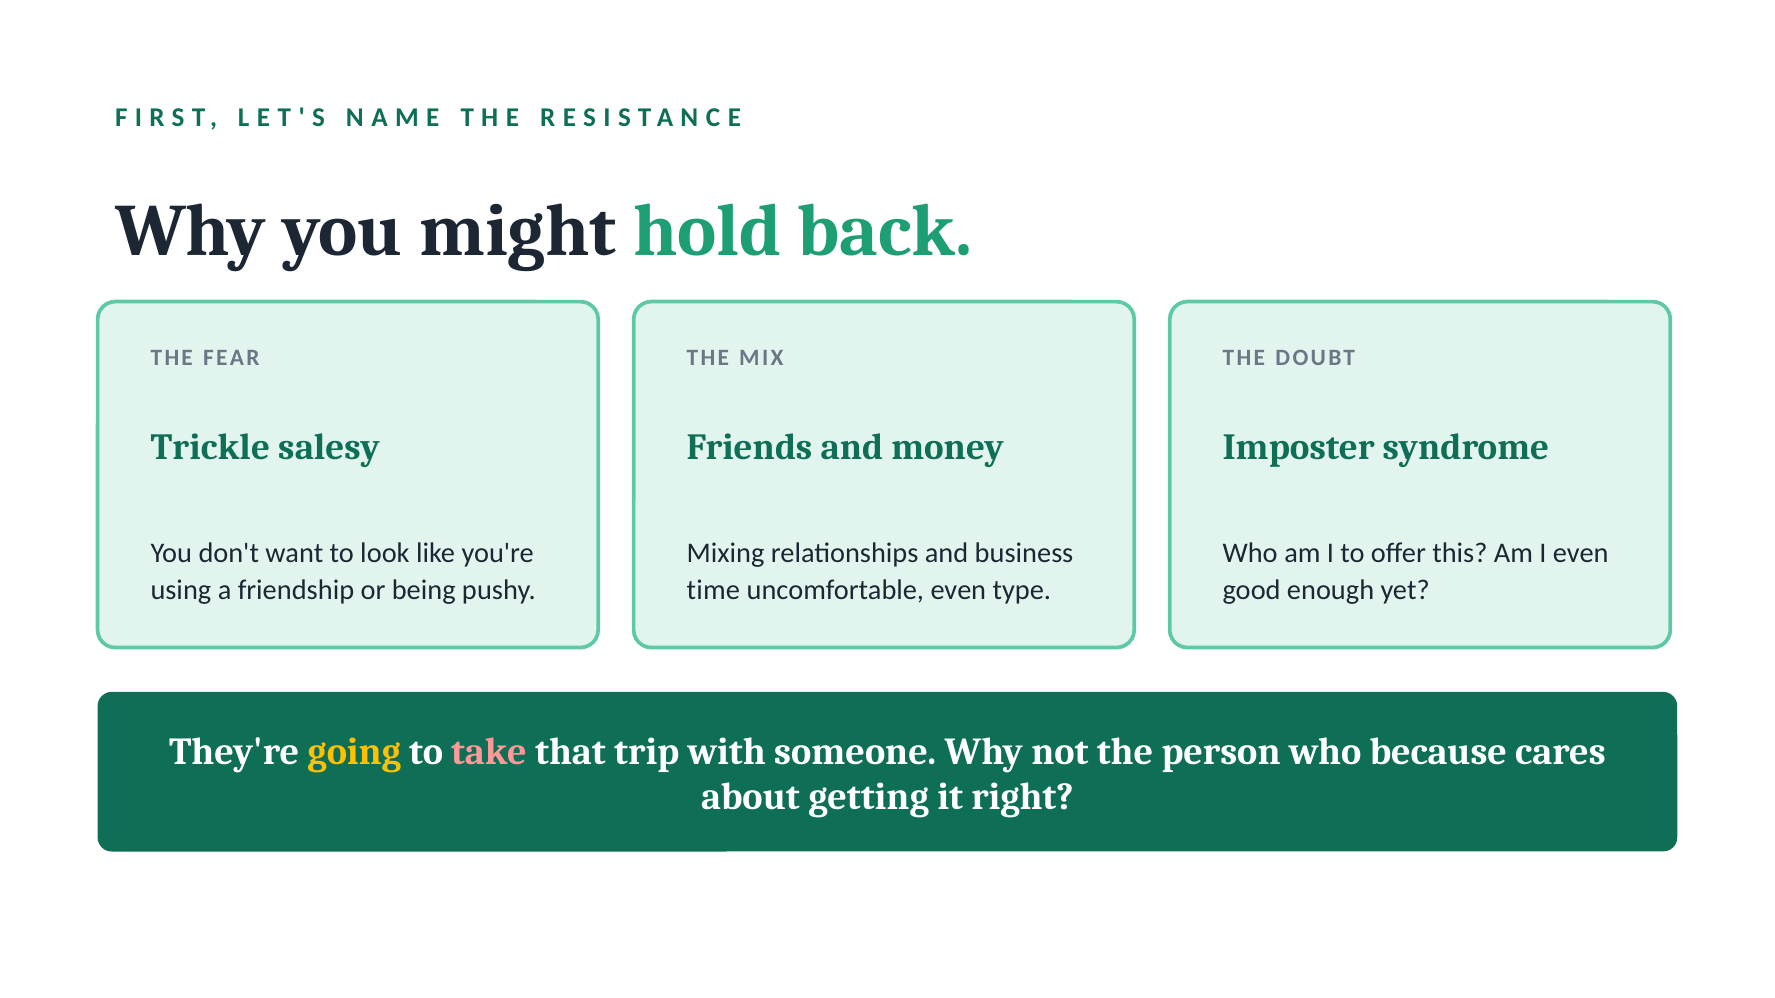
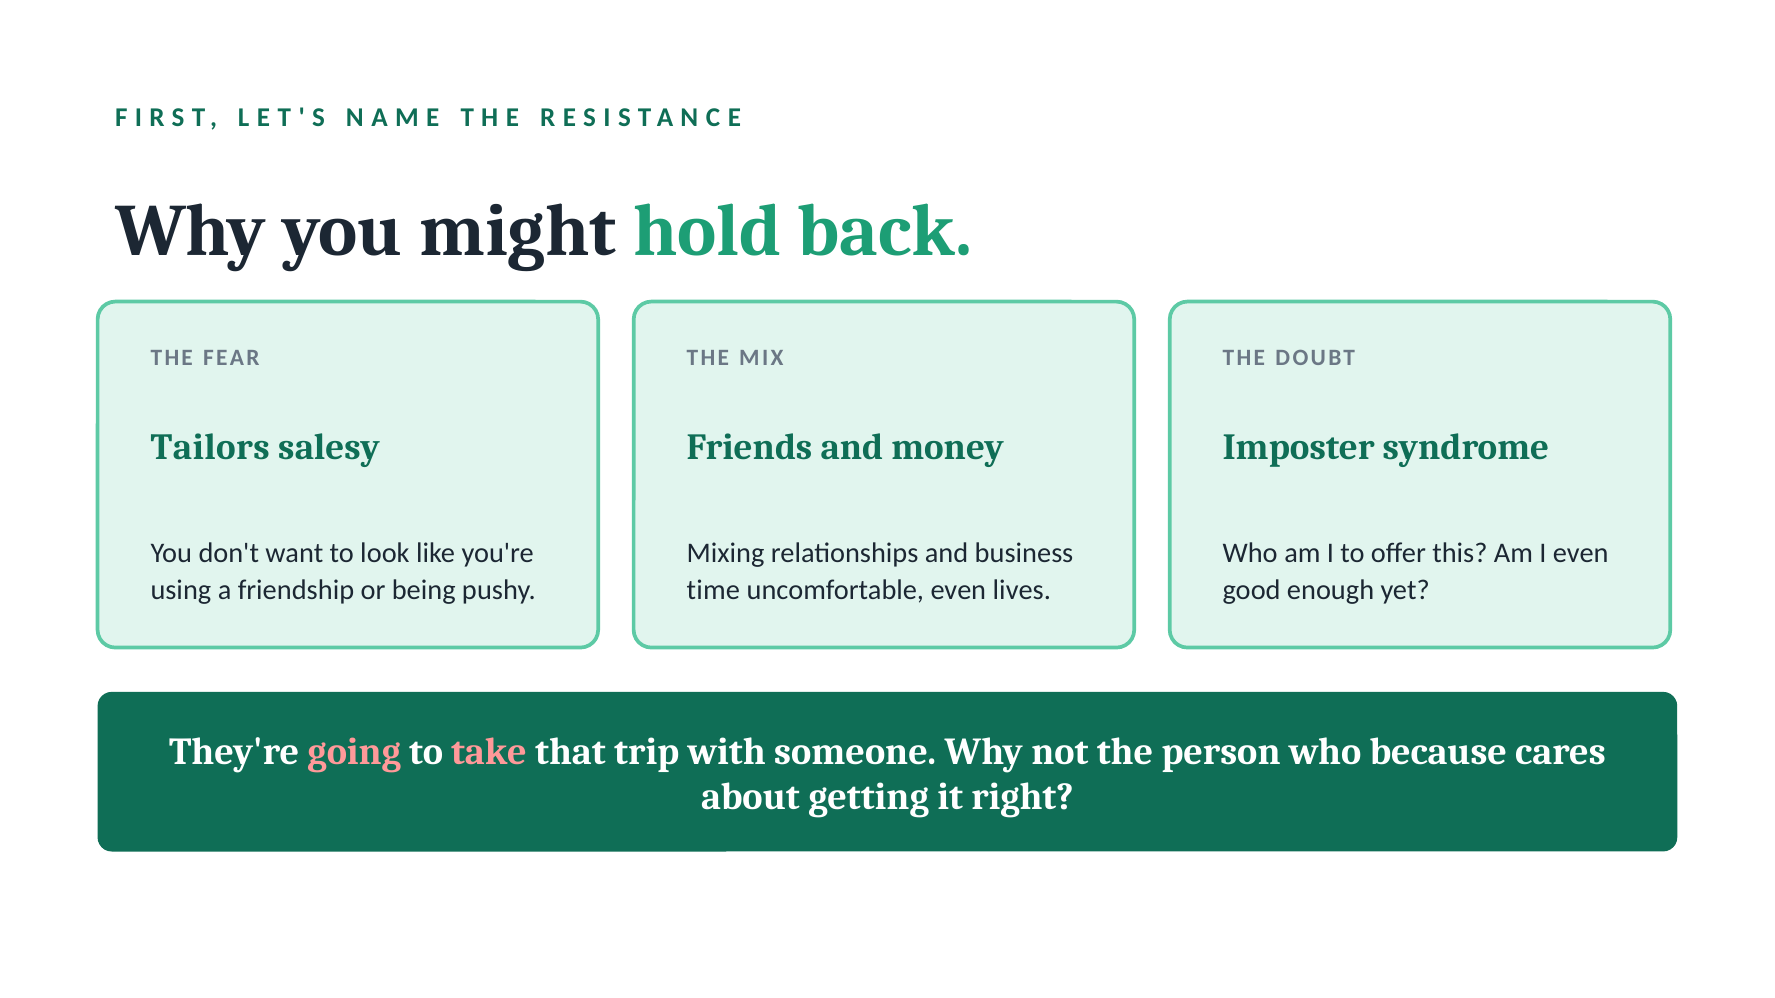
Trickle: Trickle -> Tailors (210, 448)
type: type -> lives (1022, 591)
going colour: yellow -> pink (354, 752)
